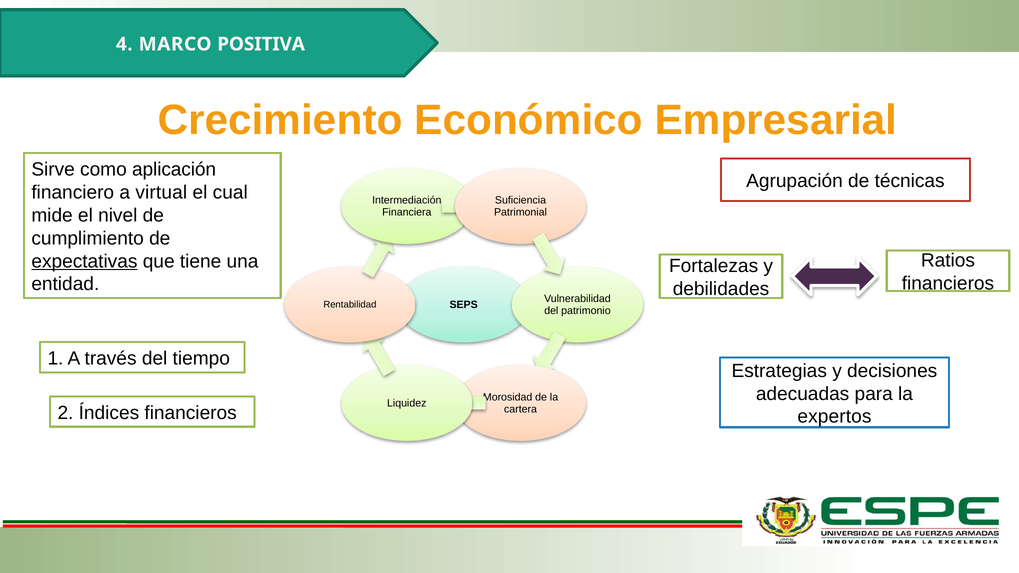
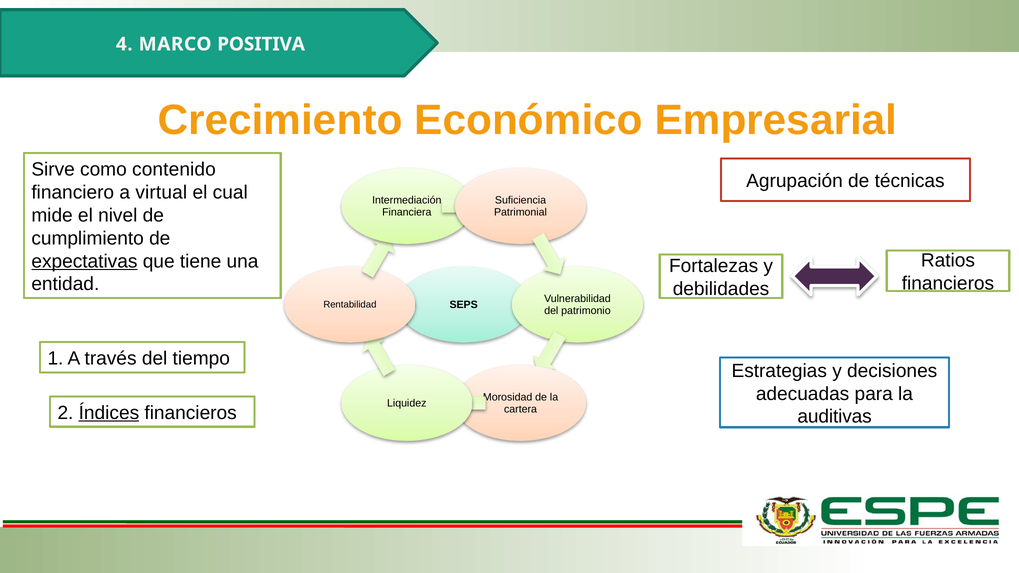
aplicación: aplicación -> contenido (174, 170)
Índices underline: none -> present (109, 413)
expertos: expertos -> auditivas (835, 417)
